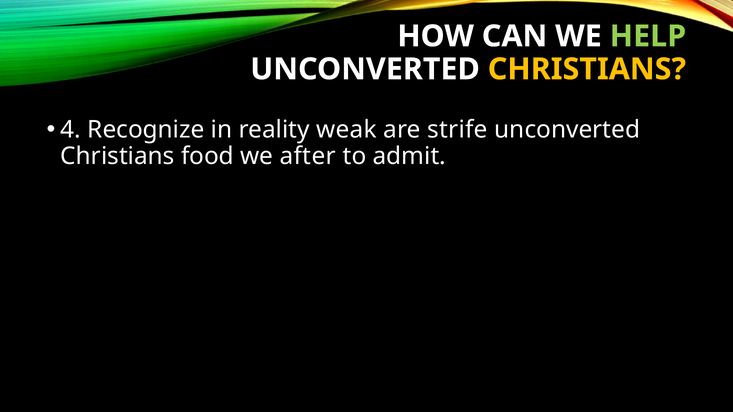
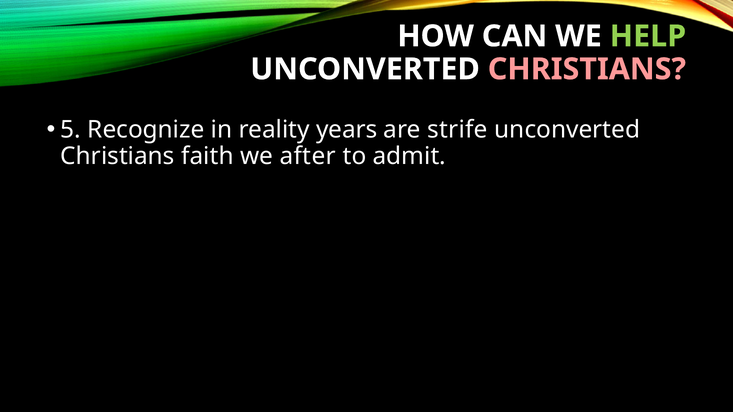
CHRISTIANS colour: yellow -> pink (587, 69)
4: 4 -> 5 (71, 130)
weak: weak -> years (347, 130)
food: food -> faith (207, 156)
